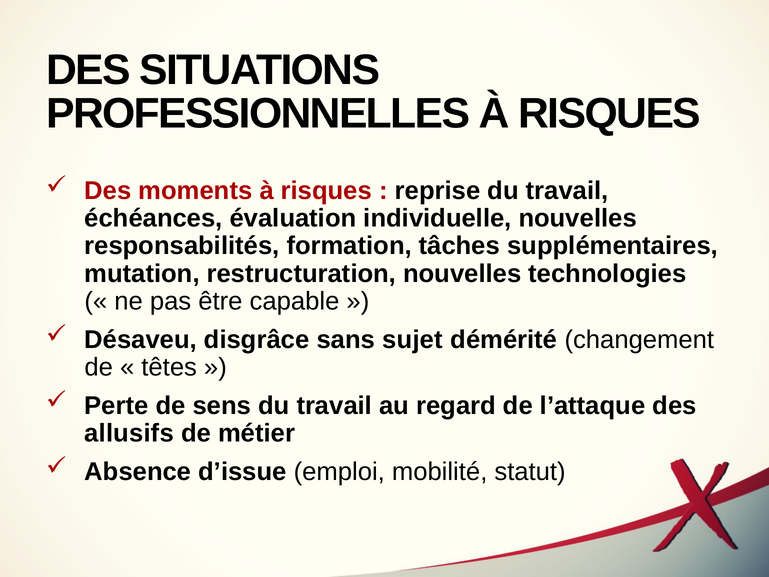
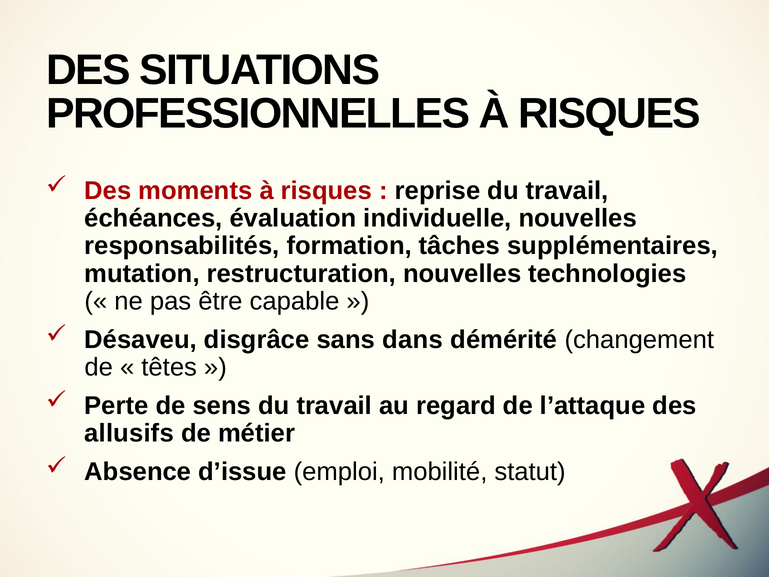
sujet: sujet -> dans (413, 340)
